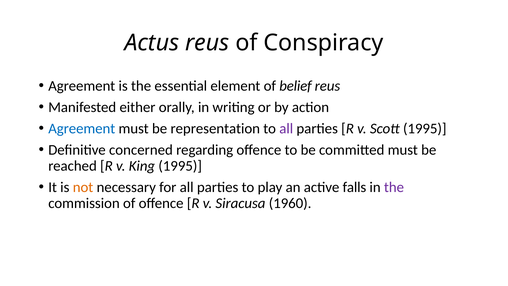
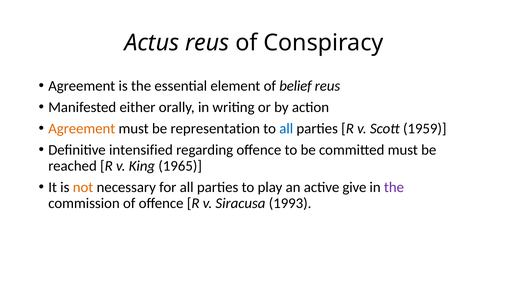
Agreement colour: blue -> orange (82, 128)
all colour: purple -> blue (286, 128)
Scott 1995: 1995 -> 1959 (425, 128)
concerned: concerned -> intensified (141, 150)
King 1995: 1995 -> 1965 (180, 166)
falls: falls -> give (354, 187)
1960: 1960 -> 1993 (290, 203)
